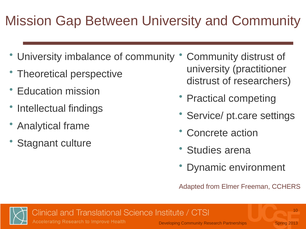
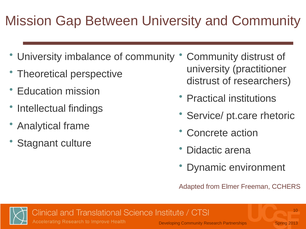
competing: competing -> institutions (252, 99)
settings: settings -> rhetoric (278, 116)
Studies: Studies -> Didactic (204, 151)
